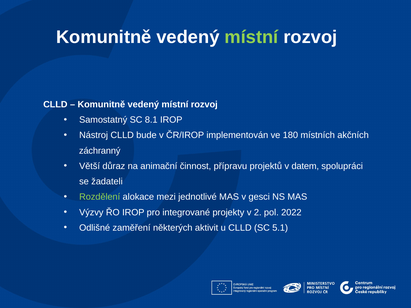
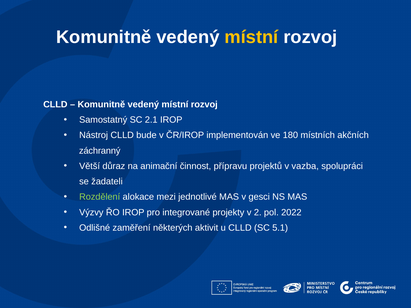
místní colour: light green -> yellow (251, 37)
8.1: 8.1 -> 2.1 (151, 120)
datem: datem -> vazba (305, 166)
